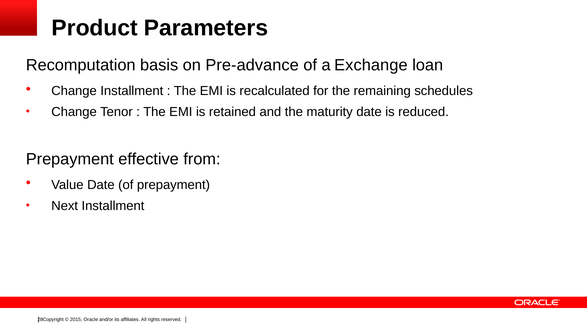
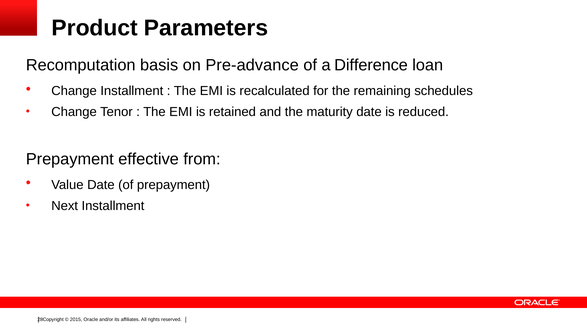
Exchange: Exchange -> Difference (371, 65)
